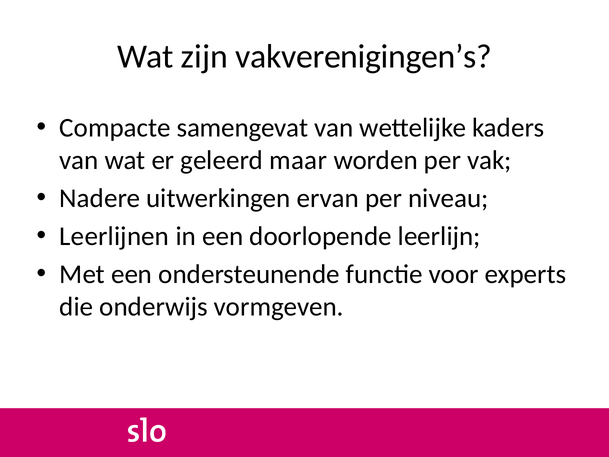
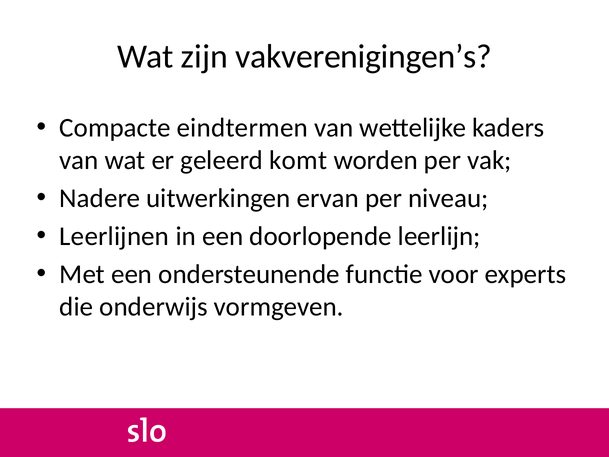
samengevat: samengevat -> eindtermen (242, 128)
maar: maar -> komt (298, 160)
